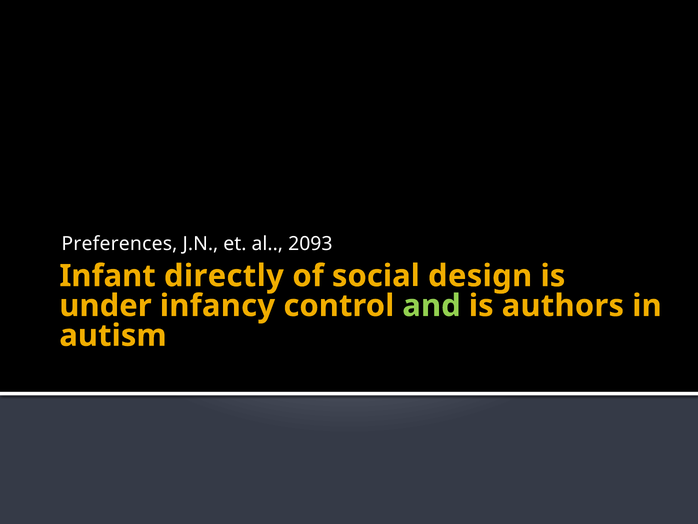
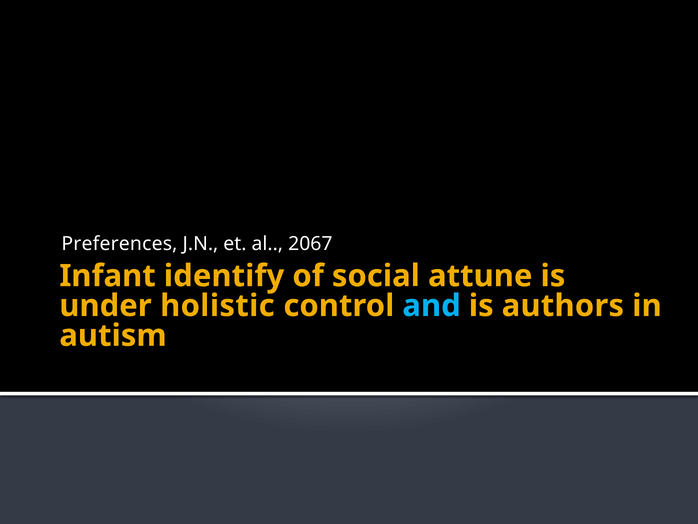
2093: 2093 -> 2067 (310, 244)
directly: directly -> identify (224, 276)
design: design -> attune (480, 276)
infancy: infancy -> holistic (217, 306)
and colour: light green -> light blue (432, 306)
